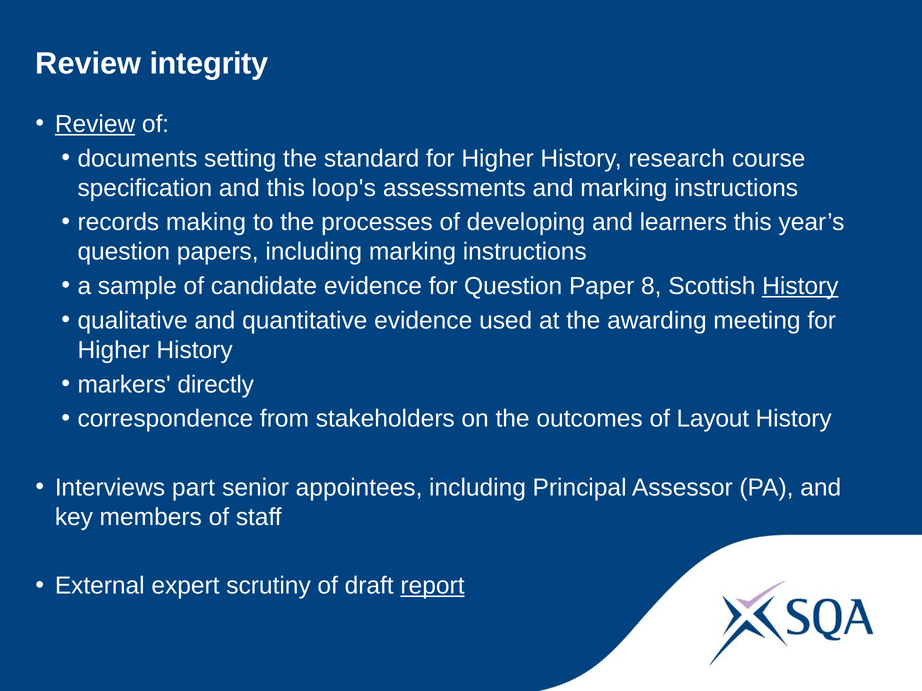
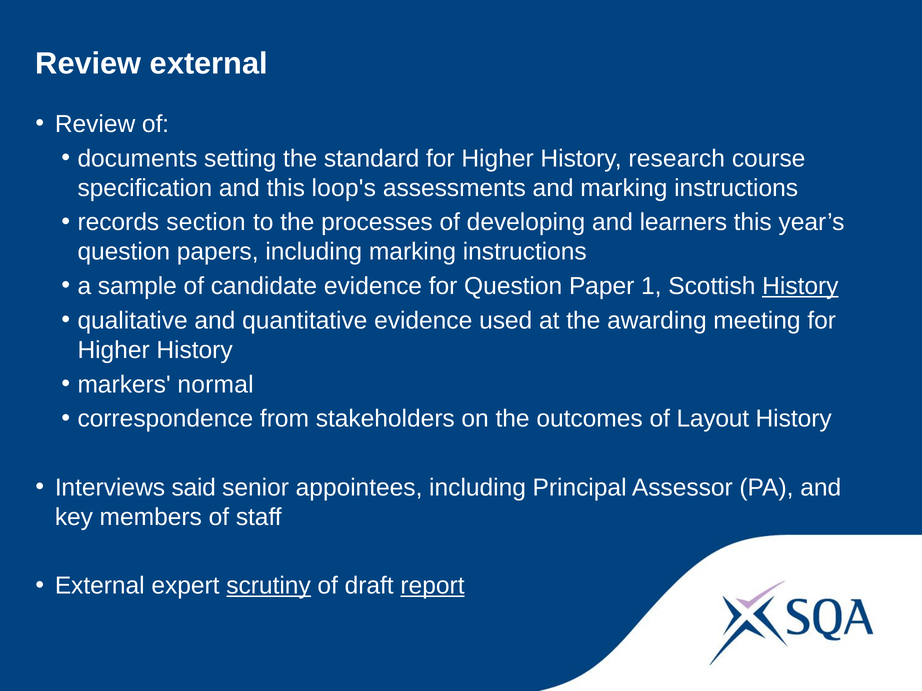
Review integrity: integrity -> external (209, 64)
Review underline: present -> none (95, 124)
making: making -> section (206, 223)
8: 8 -> 1 (651, 286)
directly: directly -> normal (216, 385)
part: part -> said (194, 488)
scrutiny underline: none -> present (269, 586)
